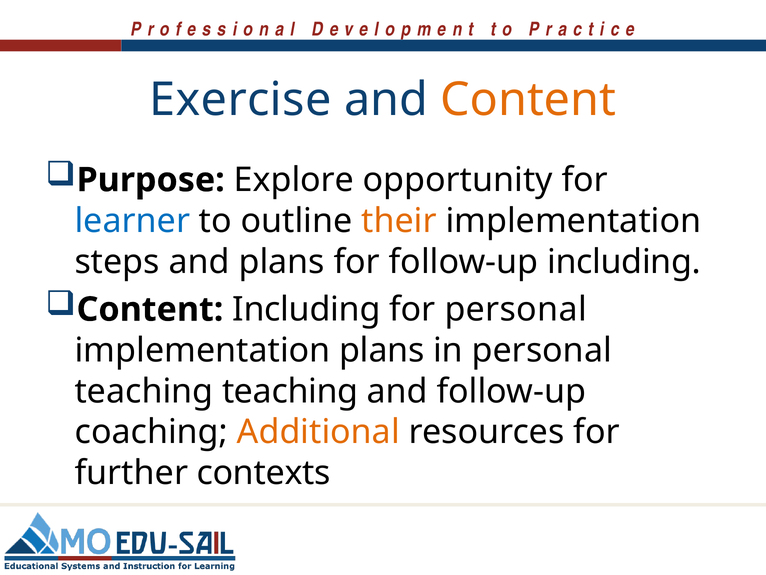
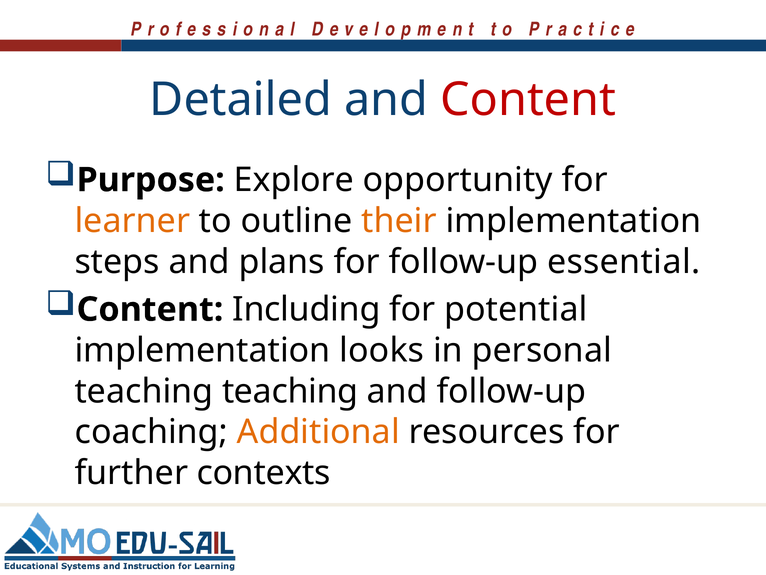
Exercise: Exercise -> Detailed (241, 100)
Content colour: orange -> red (528, 100)
learner colour: blue -> orange (132, 221)
follow-up including: including -> essential (624, 262)
for personal: personal -> potential (516, 309)
implementation plans: plans -> looks (382, 350)
